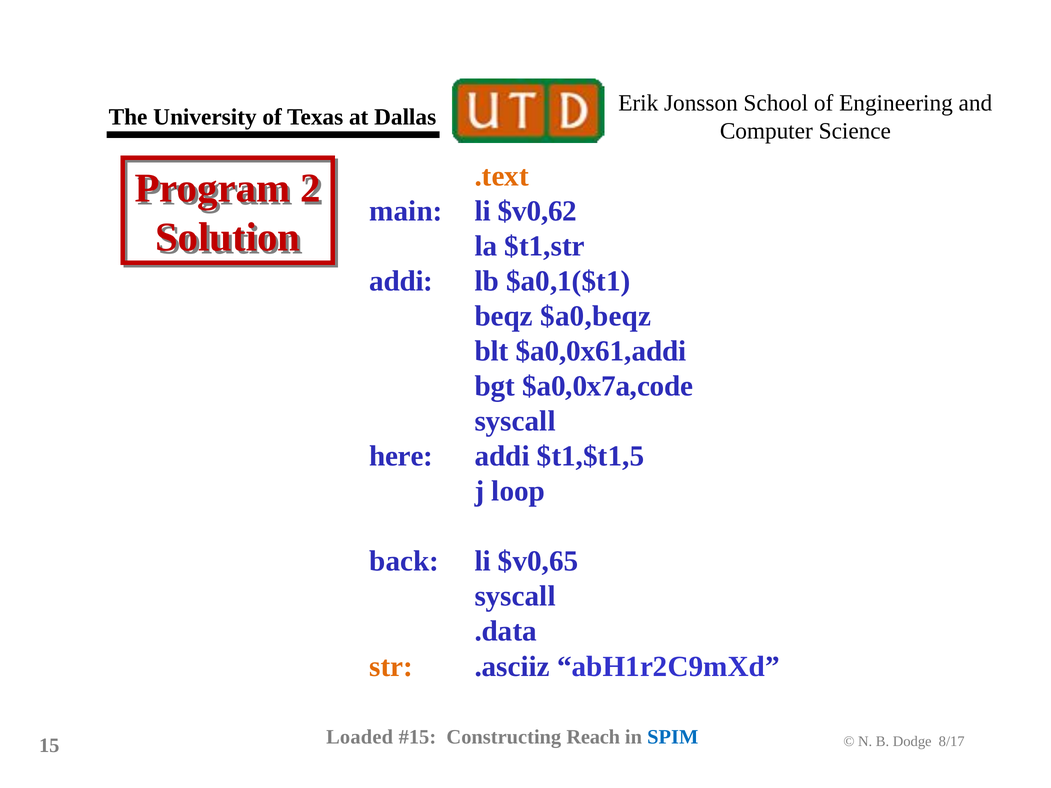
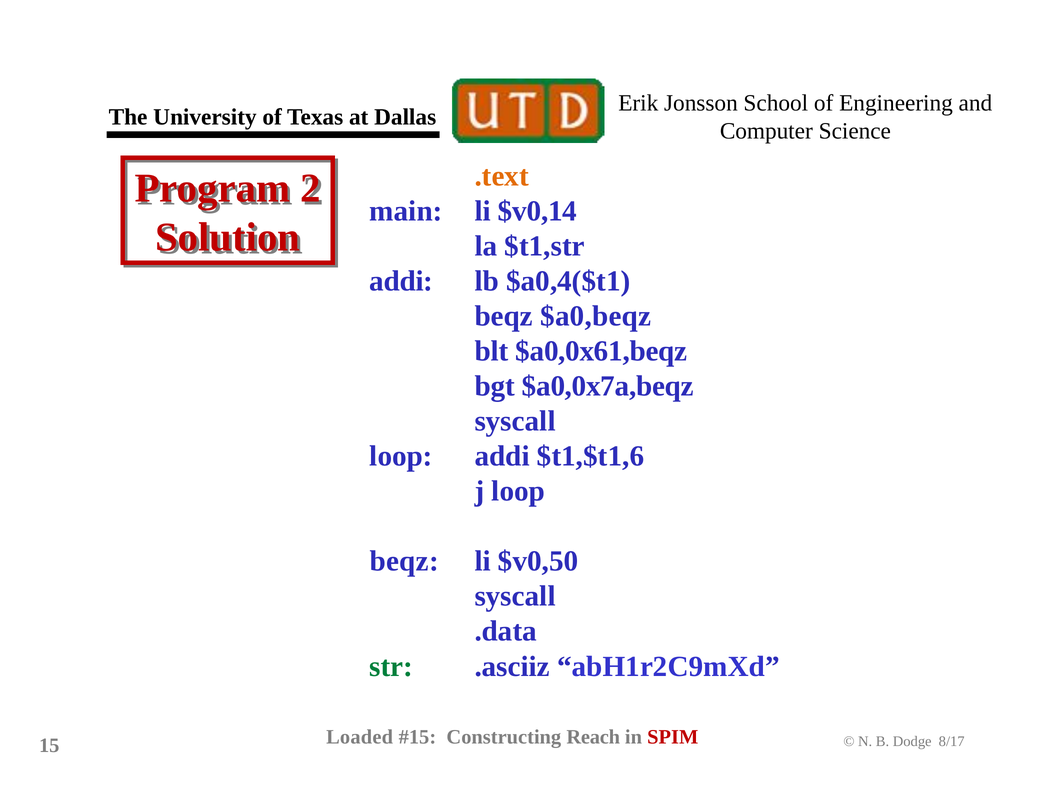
$v0,62: $v0,62 -> $v0,14 (538, 211)
$a0,1($t1: $a0,1($t1 -> $a0,4($t1 (568, 281)
$a0,0x61,addi: $a0,0x61,addi -> $a0,0x61,beqz (601, 351)
$a0,0x7a,code: $a0,0x7a,code -> $a0,0x7a,beqz (608, 386)
here: here -> loop (401, 456)
$t1,$t1,5: $t1,$t1,5 -> $t1,$t1,6 (591, 456)
back: back -> beqz (404, 561)
$v0,65: $v0,65 -> $v0,50 (538, 561)
str colour: orange -> green (391, 667)
SPIM colour: blue -> red (673, 737)
